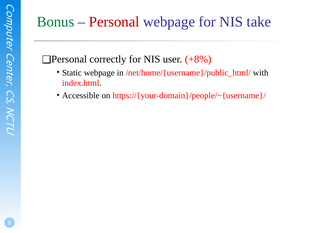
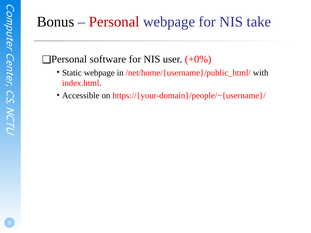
Bonus colour: green -> black (56, 22)
correctly: correctly -> software (108, 59)
+8%: +8% -> +0% (198, 59)
